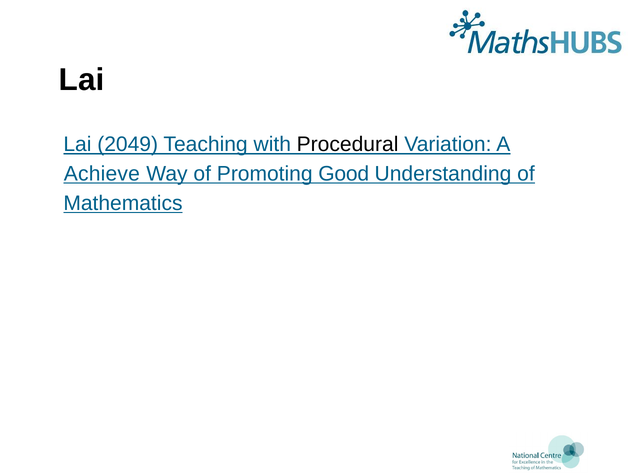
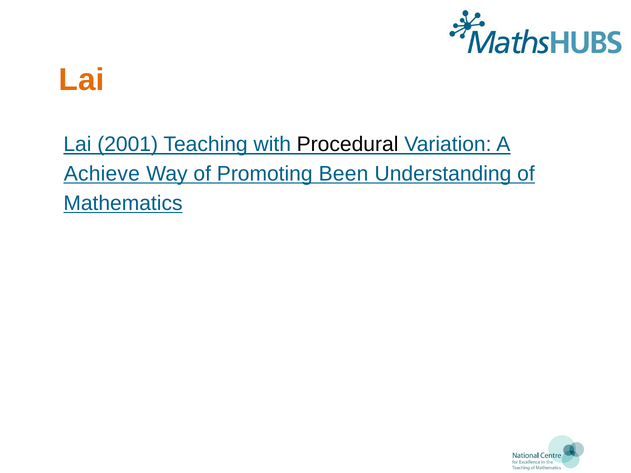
Lai colour: black -> orange (82, 80)
2049: 2049 -> 2001 (128, 145)
Good: Good -> Been (344, 174)
